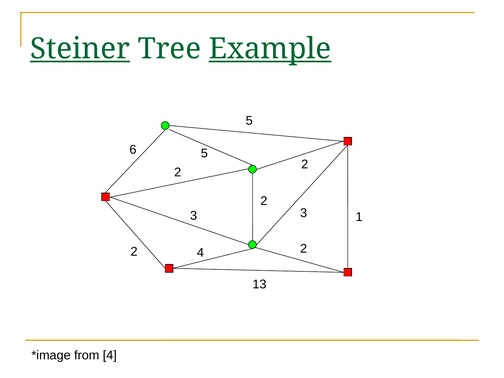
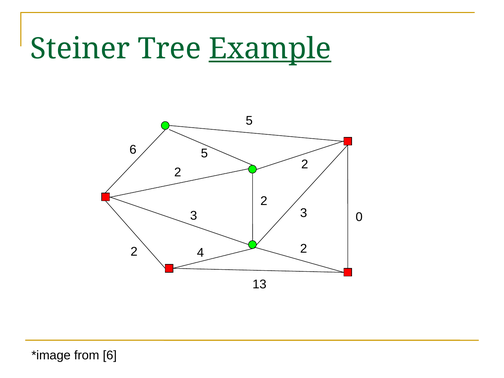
Steiner underline: present -> none (80, 49)
1: 1 -> 0 (359, 217)
from 4: 4 -> 6 (110, 355)
